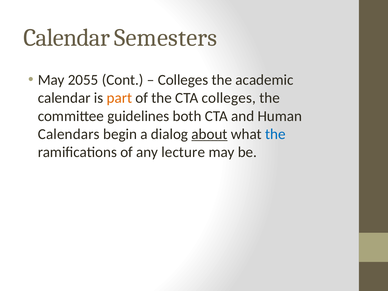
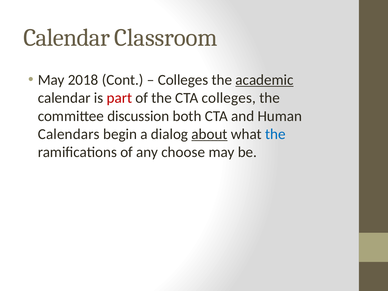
Semesters: Semesters -> Classroom (166, 38)
2055: 2055 -> 2018 (83, 80)
academic underline: none -> present (264, 80)
part colour: orange -> red (119, 98)
guidelines: guidelines -> discussion (138, 116)
lecture: lecture -> choose (183, 152)
